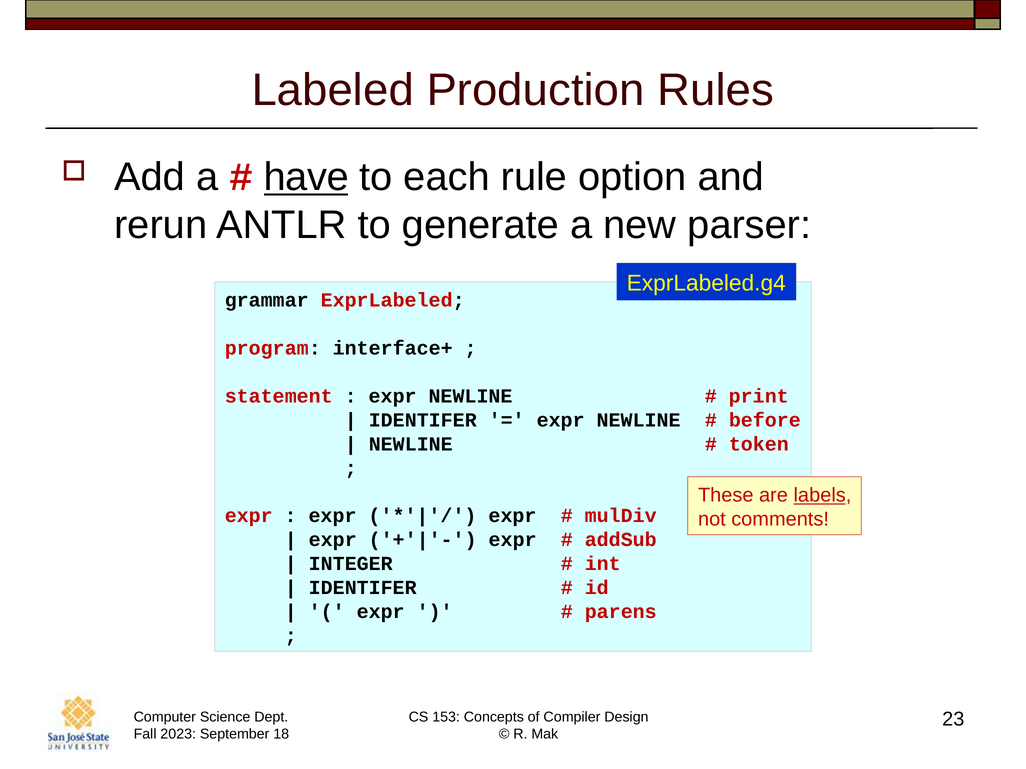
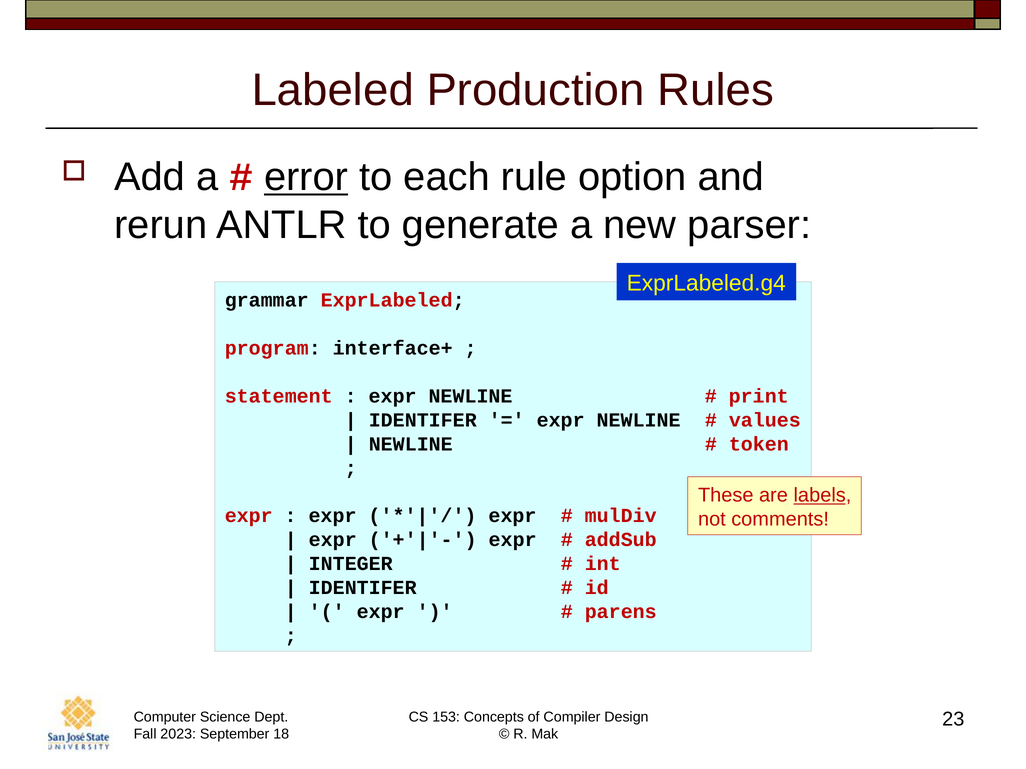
have: have -> error (306, 177)
before: before -> values (765, 420)
